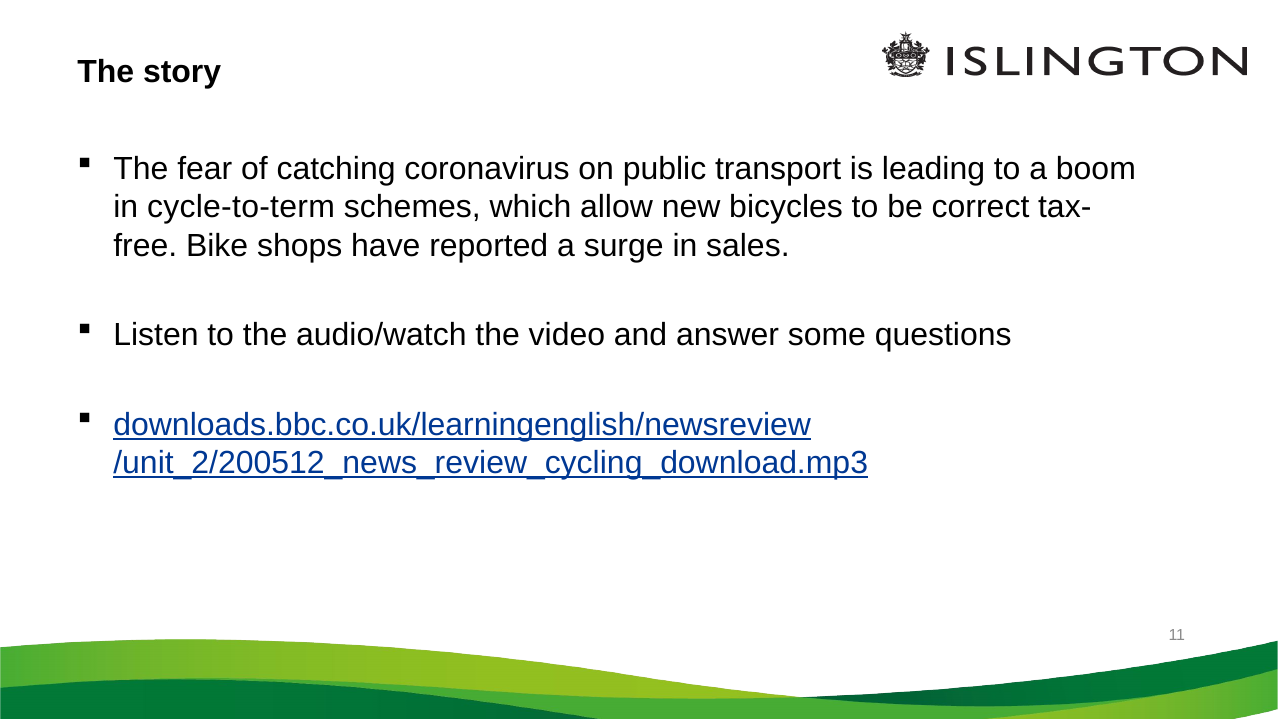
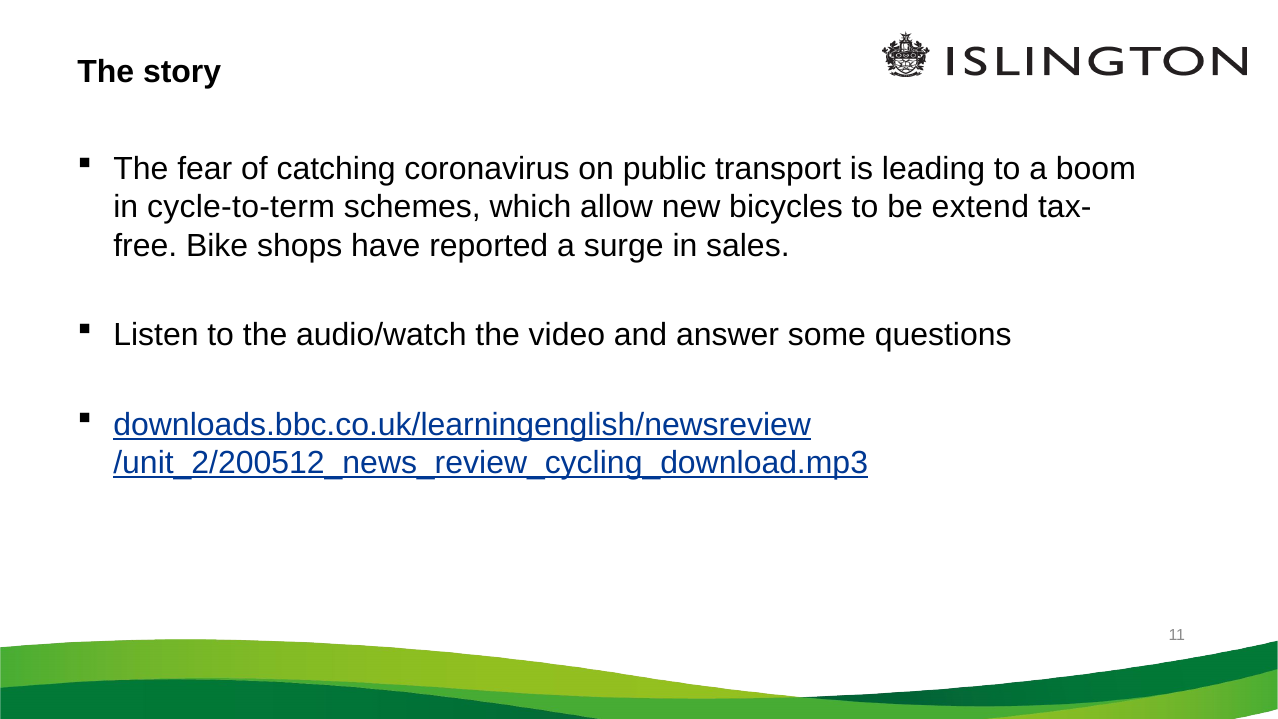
correct: correct -> extend (980, 207)
